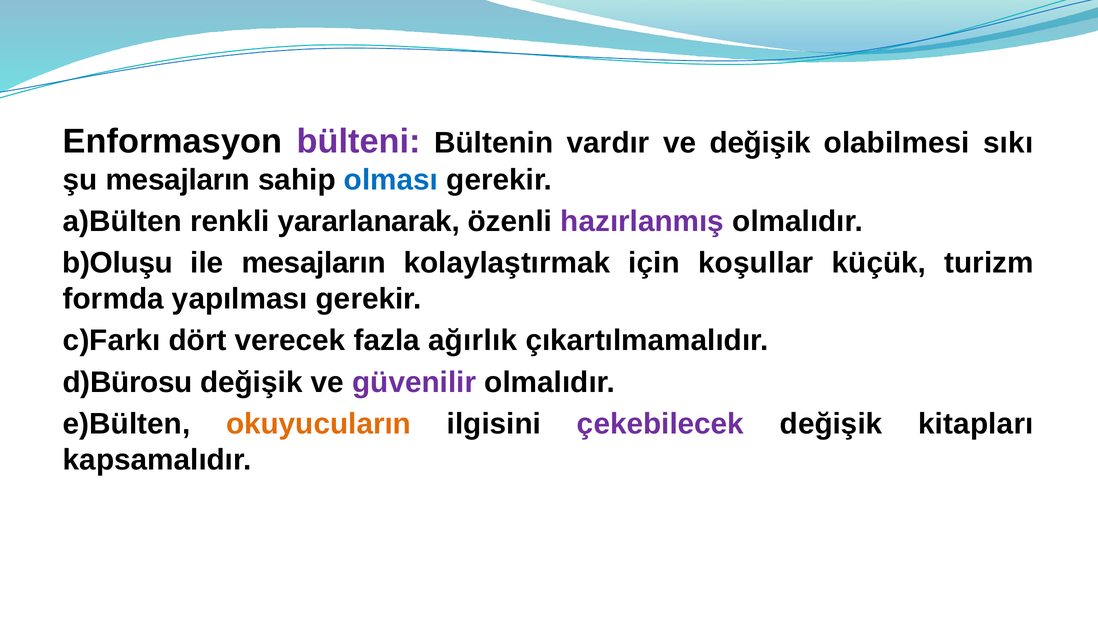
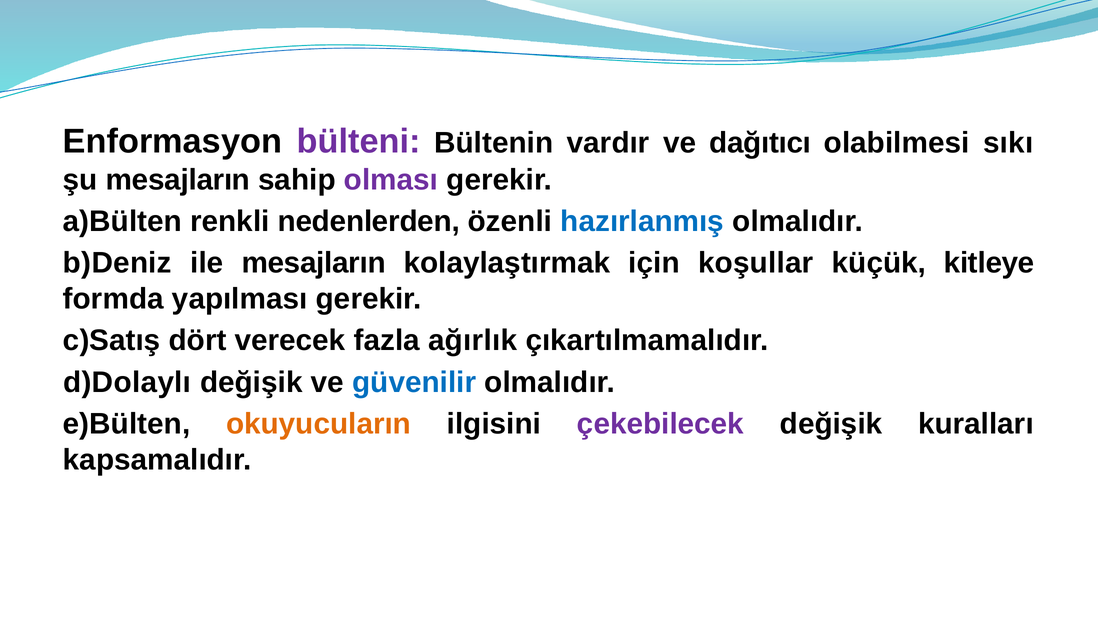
ve değişik: değişik -> dağıtıcı (760, 143)
olması colour: blue -> purple (391, 180)
yararlanarak: yararlanarak -> nedenlerden (369, 221)
hazırlanmış colour: purple -> blue (642, 221)
b)Oluşu: b)Oluşu -> b)Deniz (117, 263)
turizm: turizm -> kitleye (989, 263)
c)Farkı: c)Farkı -> c)Satış (112, 340)
d)Bürosu: d)Bürosu -> d)Dolaylı (127, 382)
güvenilir colour: purple -> blue (414, 382)
kitapları: kitapları -> kuralları (976, 424)
